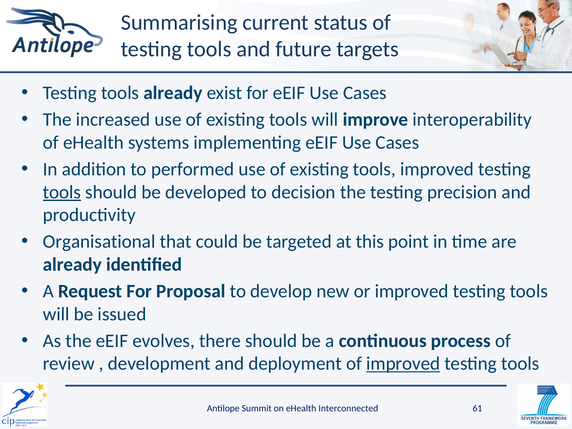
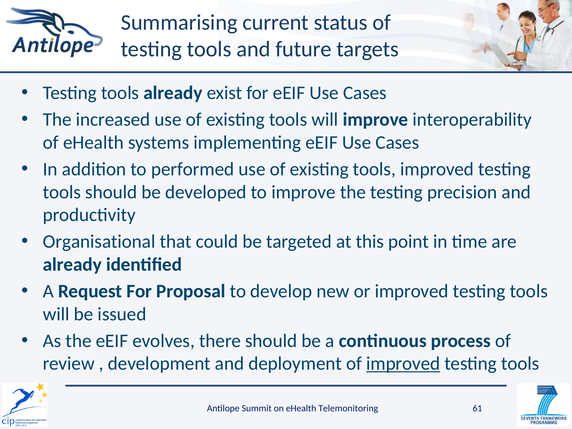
tools underline: present -> none (62, 192)
to decision: decision -> improve (304, 192)
Interconnected: Interconnected -> Telemonitoring (348, 408)
